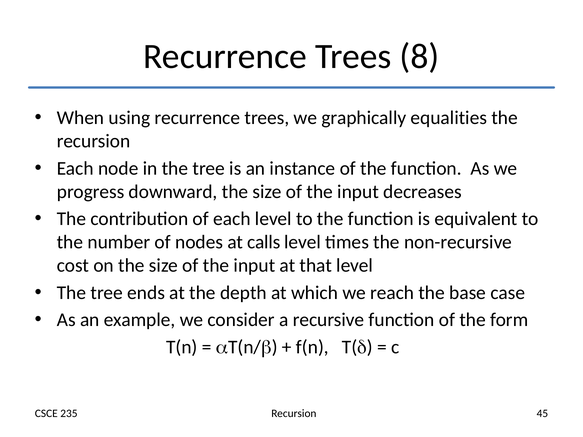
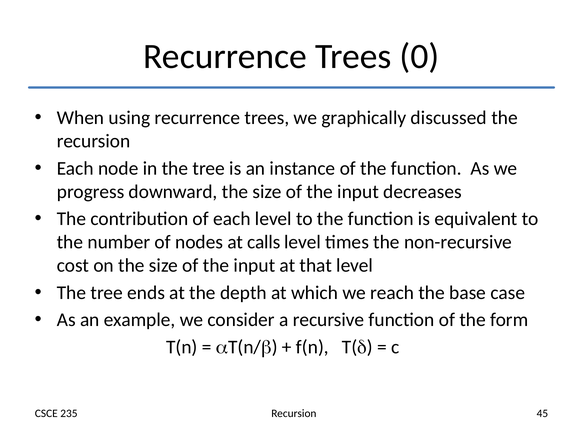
8: 8 -> 0 (419, 56)
equalities: equalities -> discussed (449, 118)
